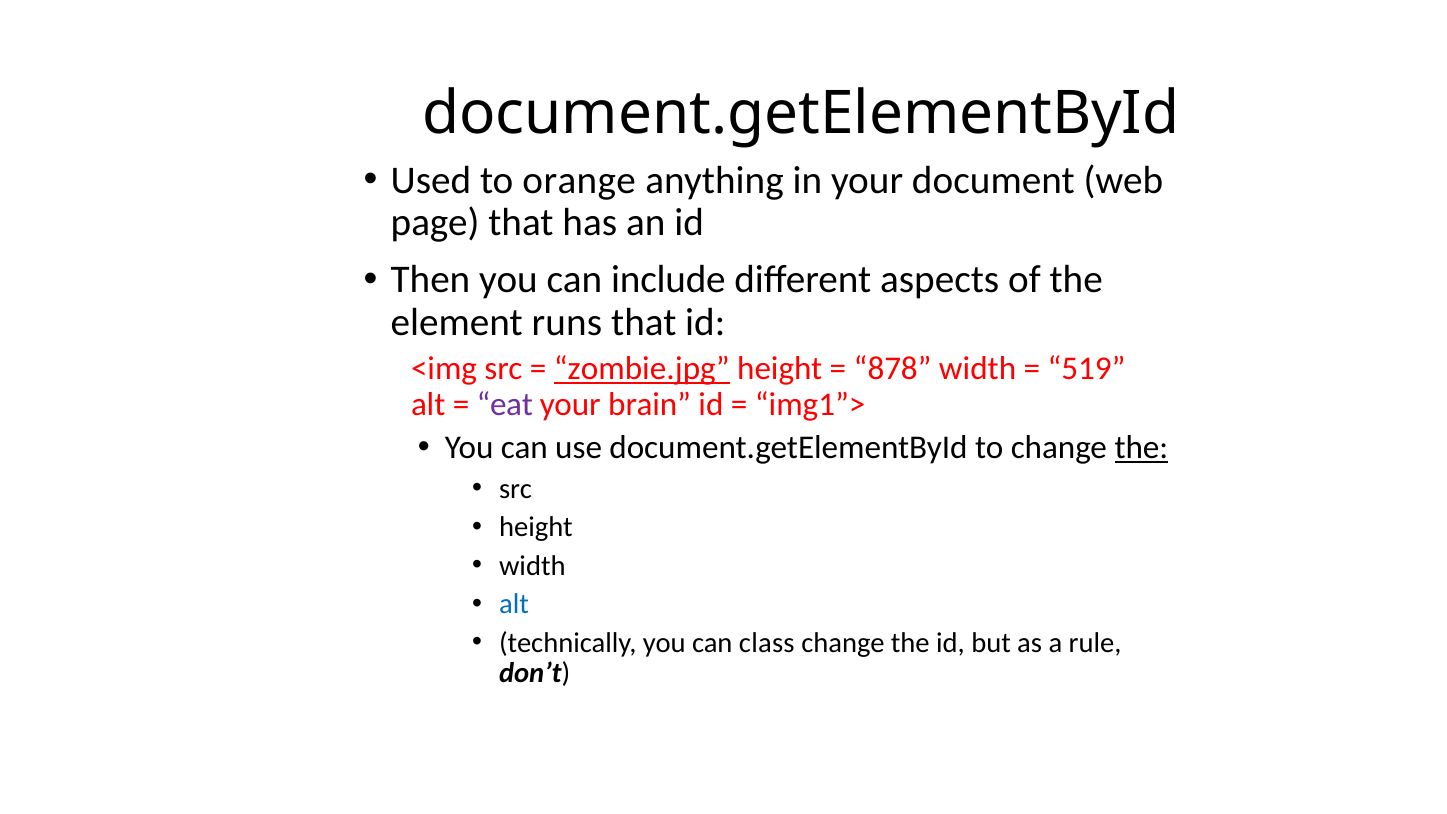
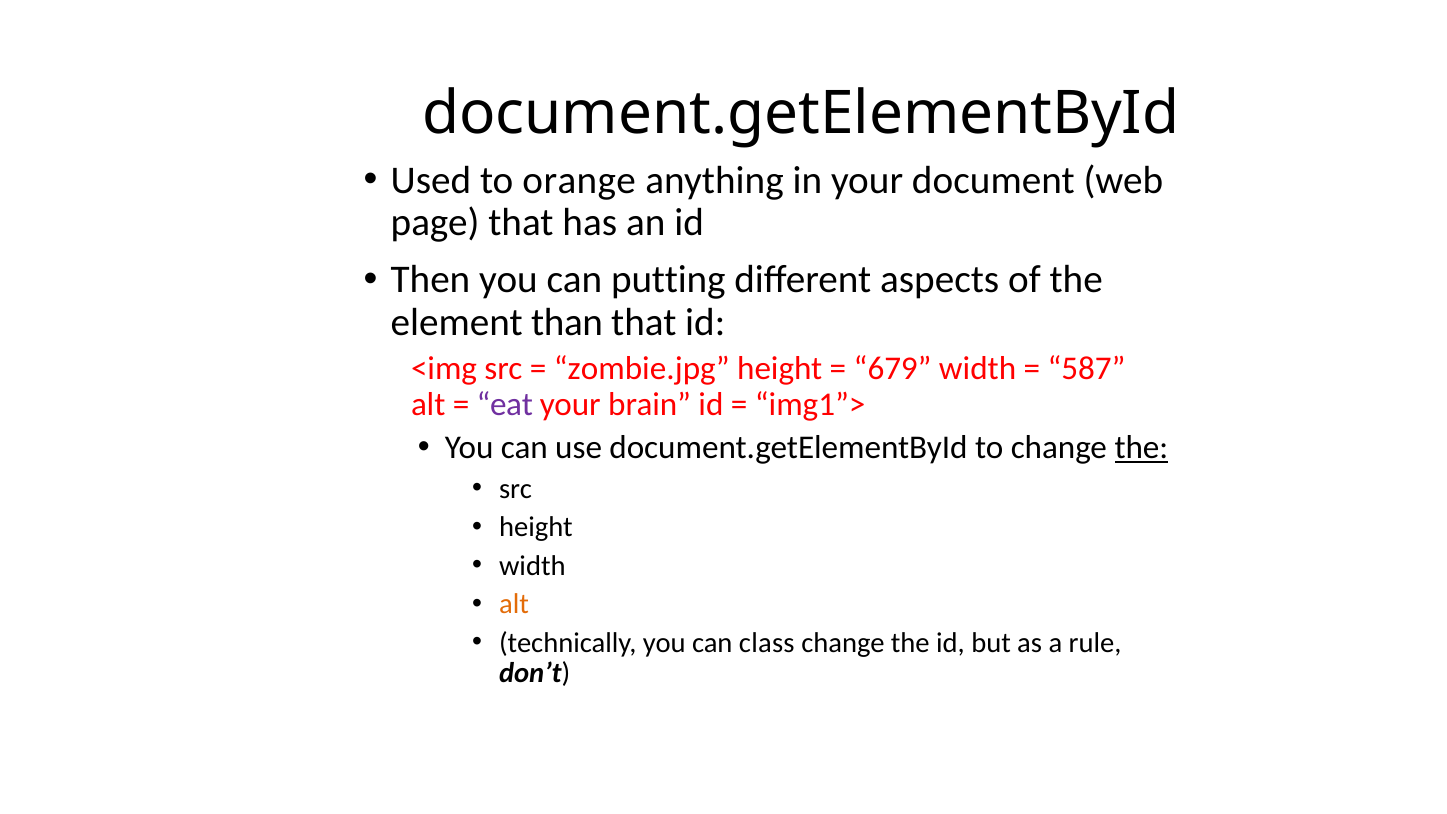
include: include -> putting (668, 280)
runs: runs -> than (567, 322)
zombie.jpg underline: present -> none (642, 369)
878: 878 -> 679 (893, 369)
519: 519 -> 587 (1087, 369)
alt colour: blue -> orange (514, 604)
